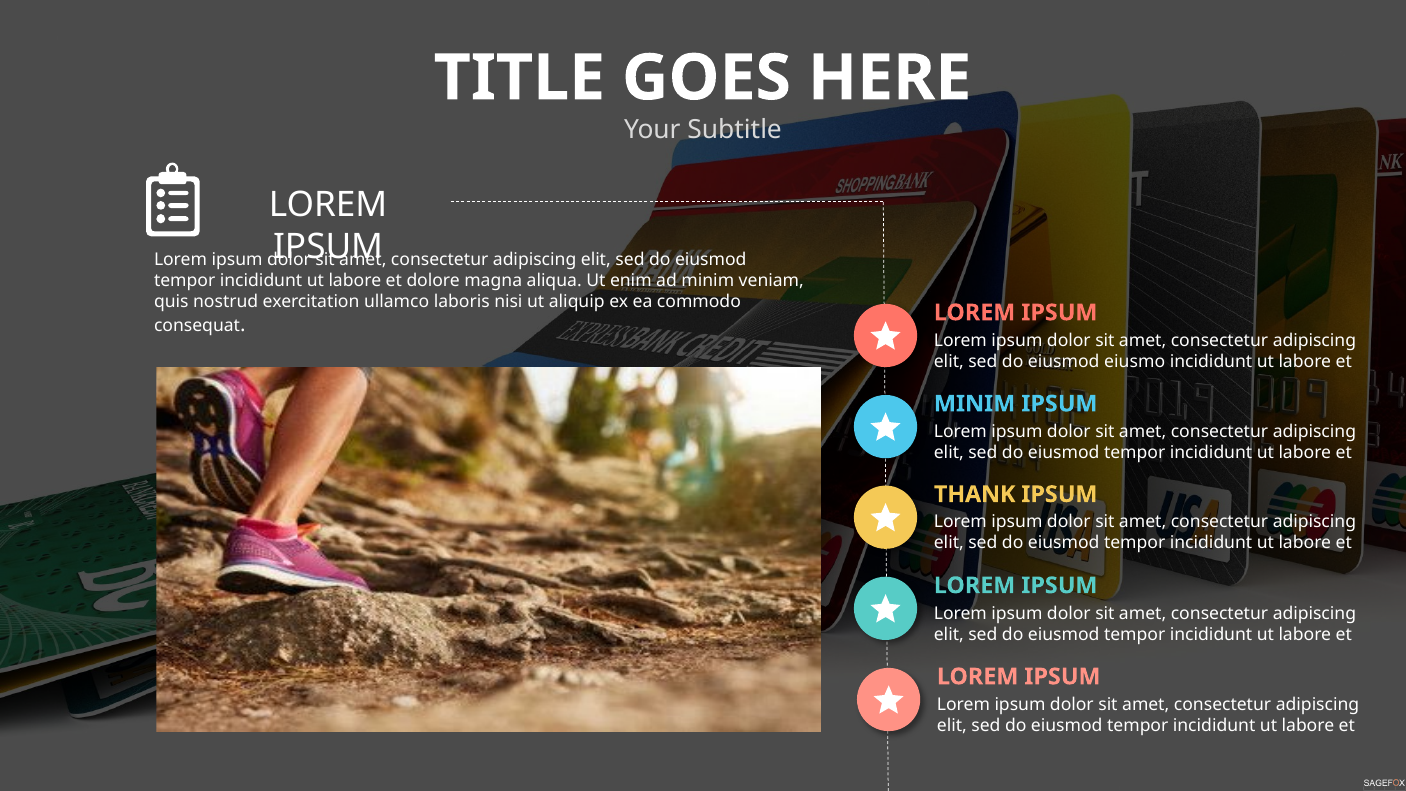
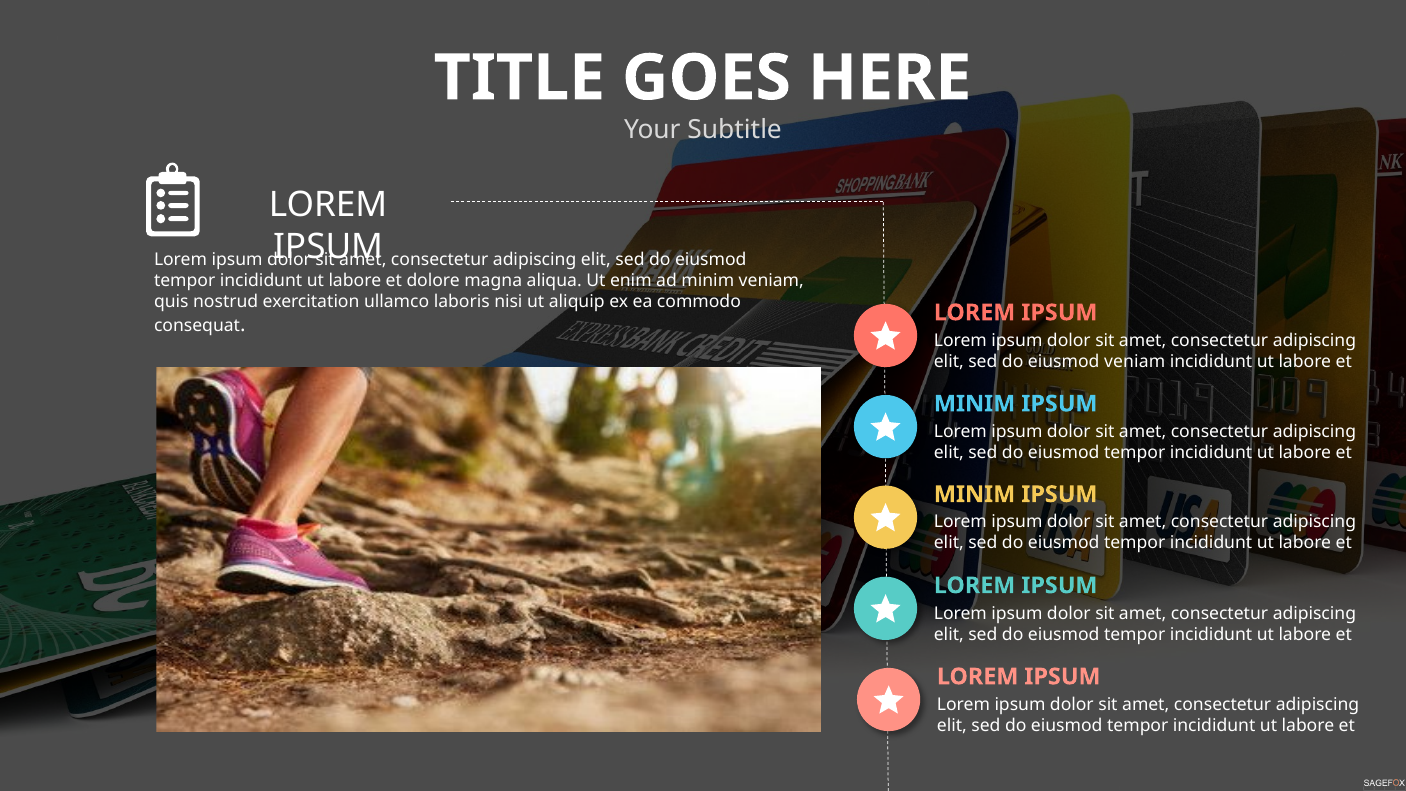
eiusmod eiusmo: eiusmo -> veniam (1135, 361)
THANK: THANK -> MINIM (975, 494)
